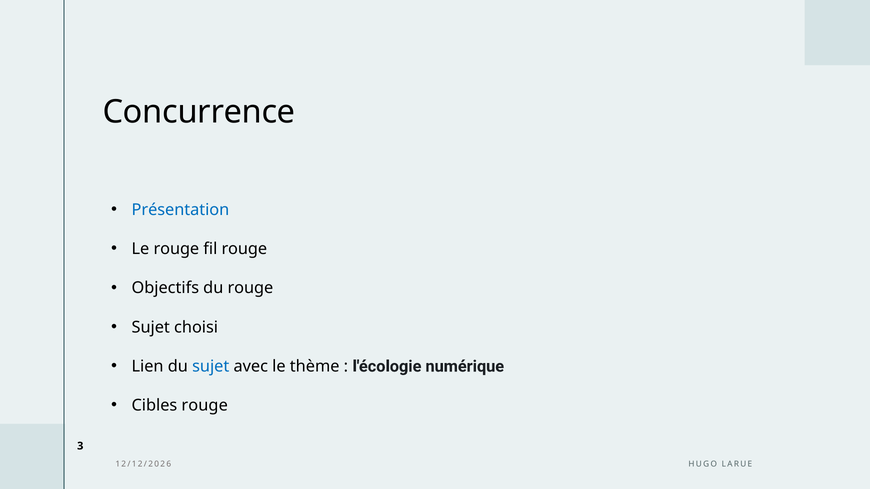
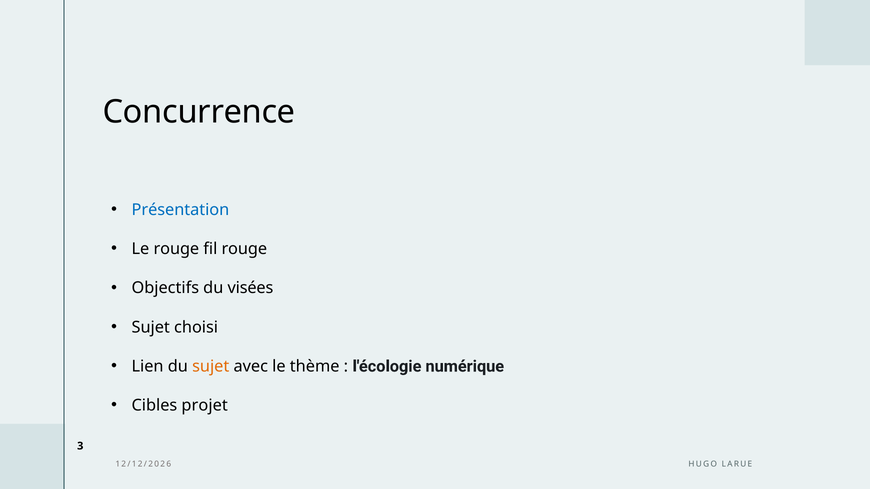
du rouge: rouge -> visées (250, 288)
sujet colour: blue -> orange (211, 367)
Cibles rouge: rouge -> projet (205, 406)
